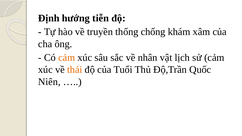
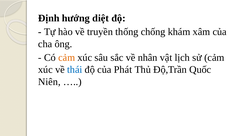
tiễn: tiễn -> diệt (101, 18)
thái colour: orange -> blue (75, 70)
Tuổi: Tuổi -> Phát (123, 70)
